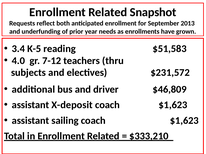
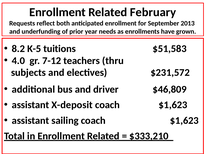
Snapshot: Snapshot -> February (153, 12)
3.4: 3.4 -> 8.2 (18, 49)
reading: reading -> tuitions (60, 49)
